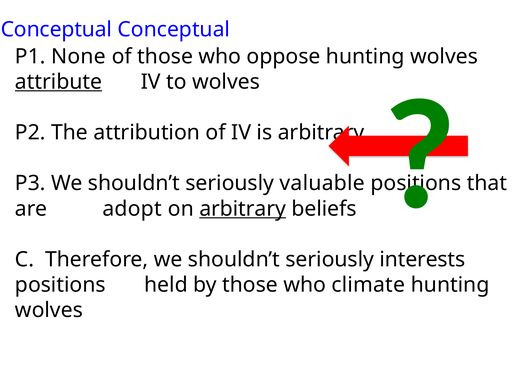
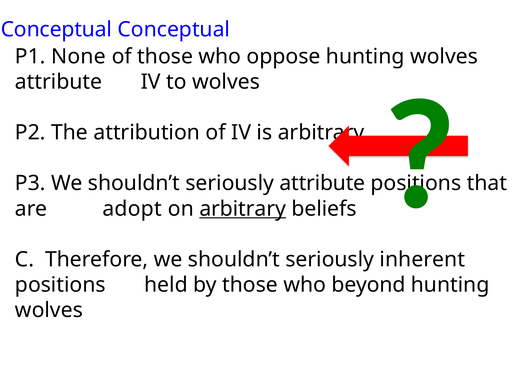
attribute underline: present -> none (59, 82)
seriously valuable: valuable -> attribute (322, 184)
interests: interests -> inherent (422, 260)
climate: climate -> beyond (368, 285)
